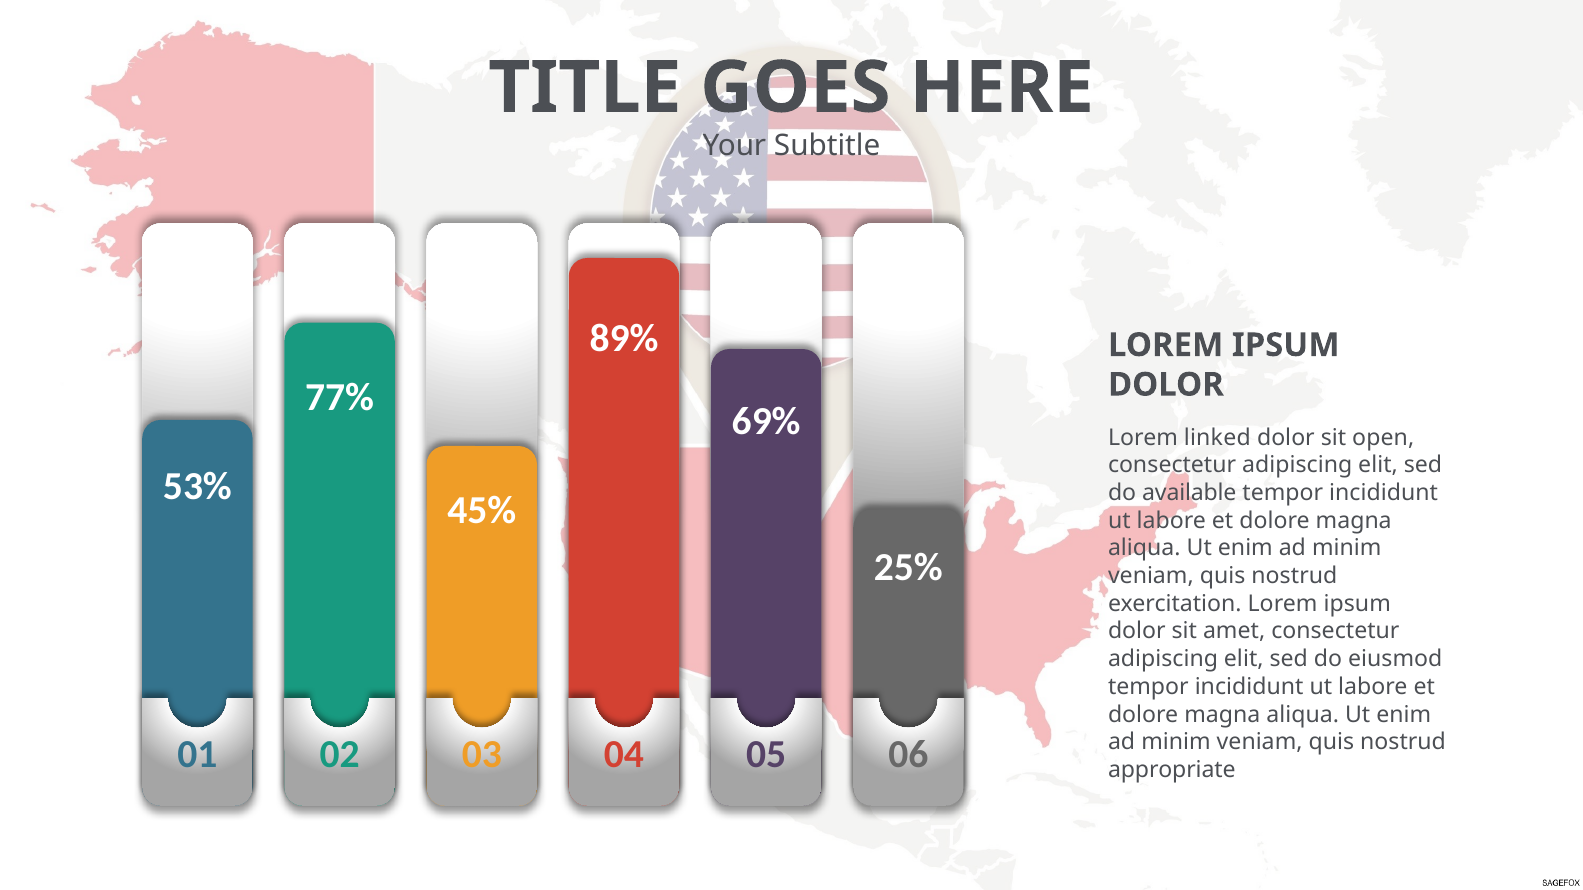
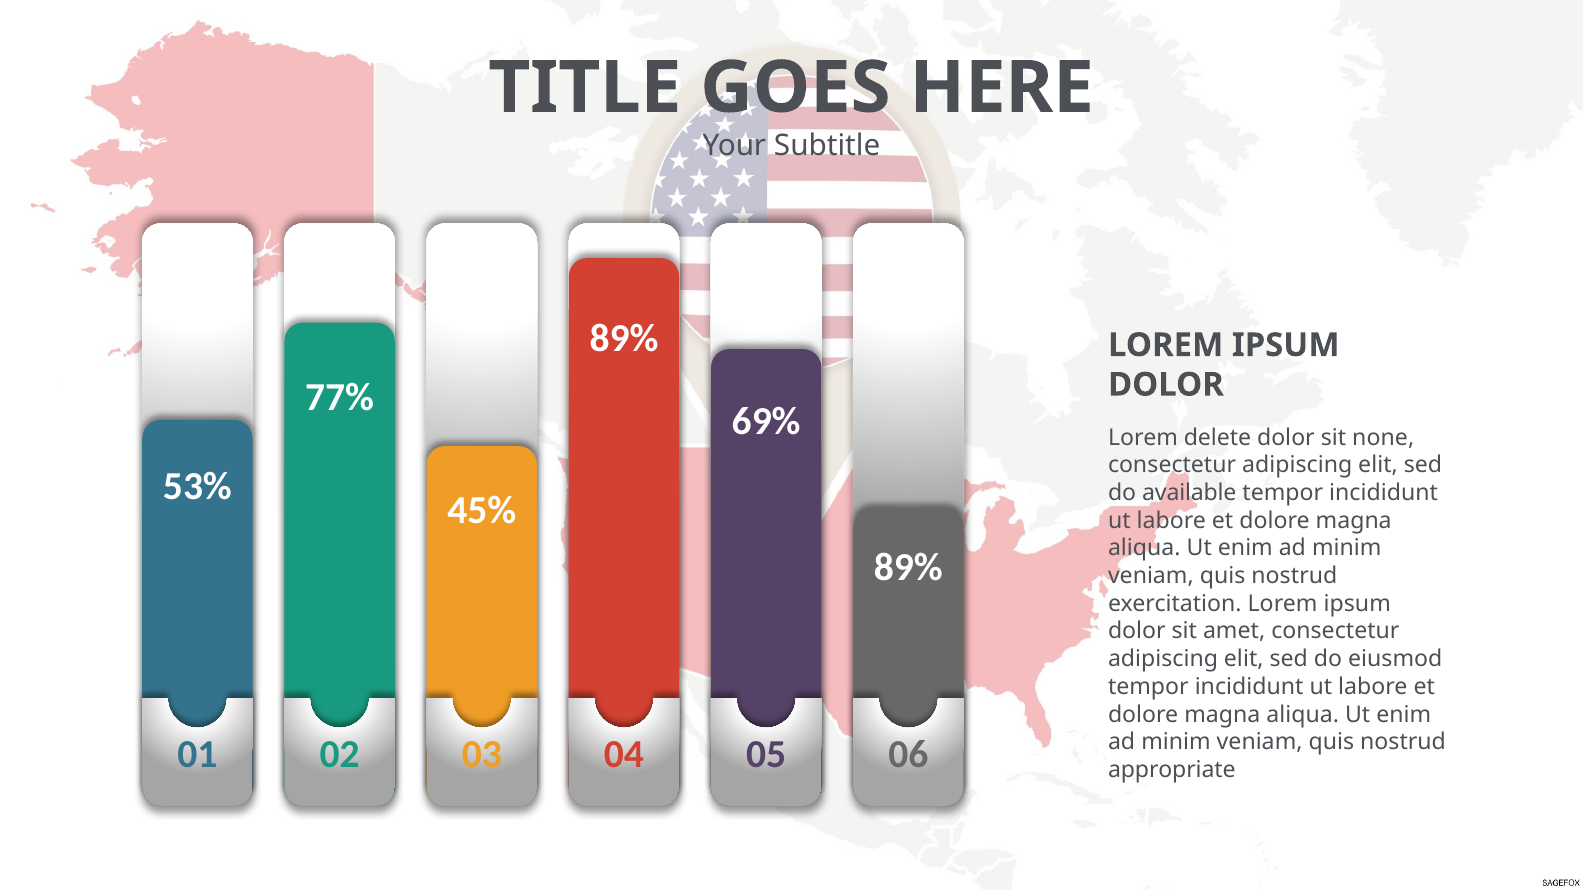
linked: linked -> delete (1217, 438)
open: open -> none (1383, 438)
25%: 25% -> 89% (908, 568)
